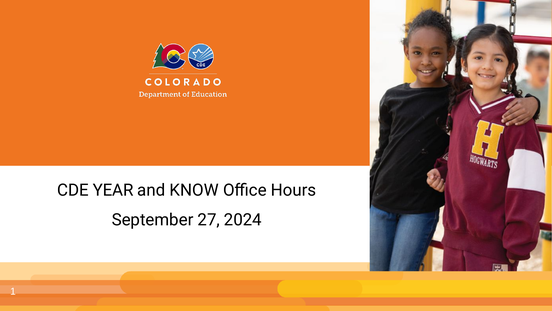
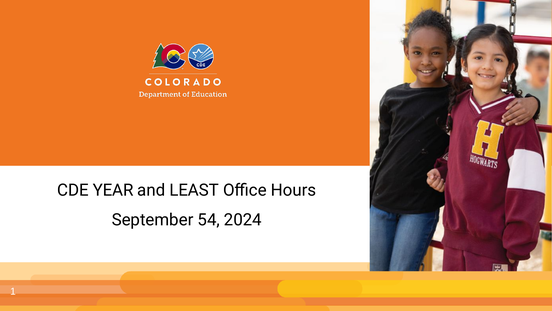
KNOW: KNOW -> LEAST (194, 190)
27: 27 -> 54 (209, 219)
